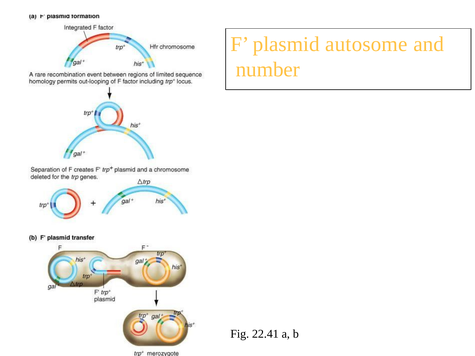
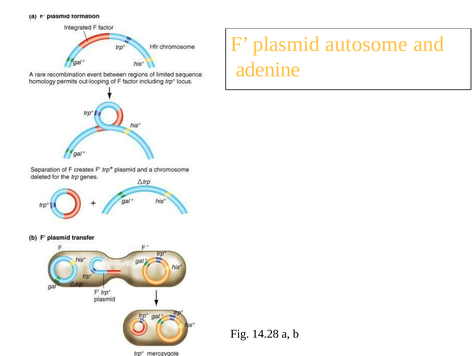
number: number -> adenine (268, 70)
22.41: 22.41 -> 14.28 (265, 334)
